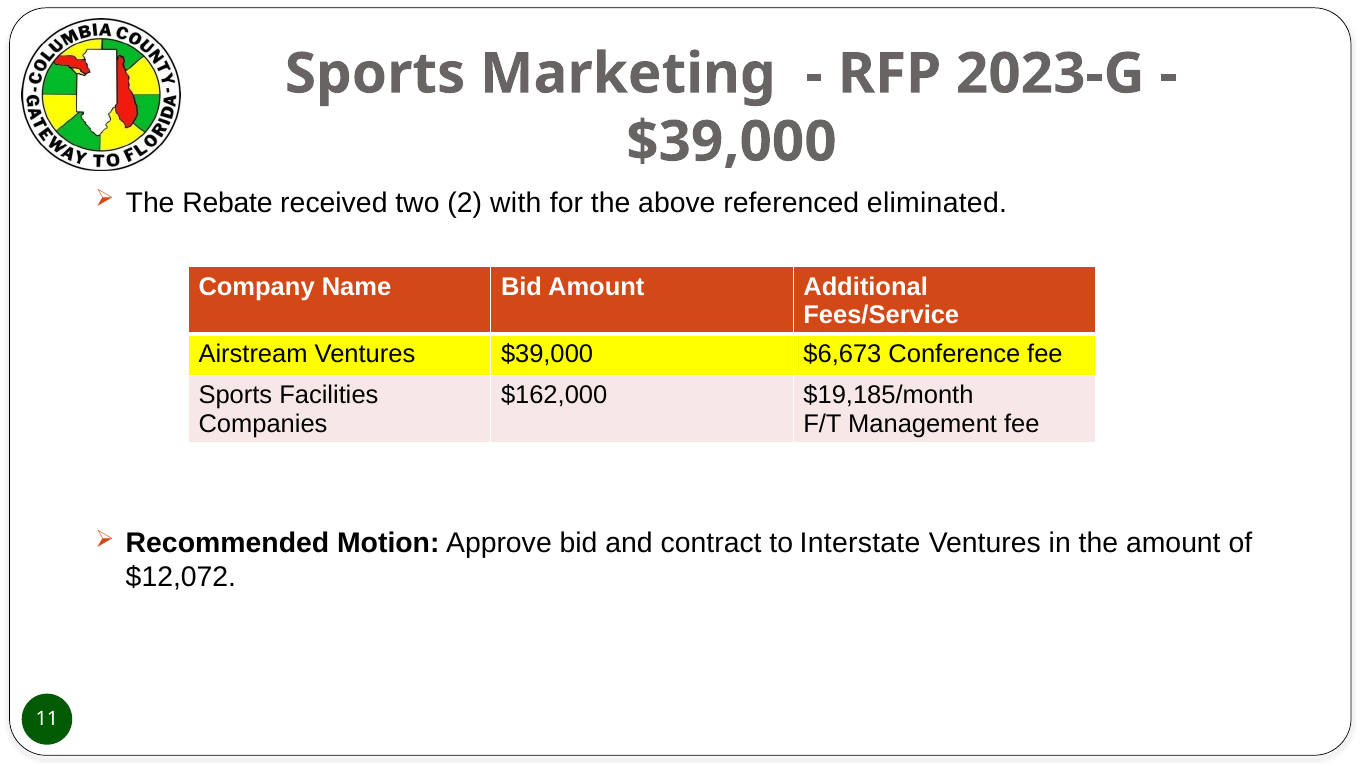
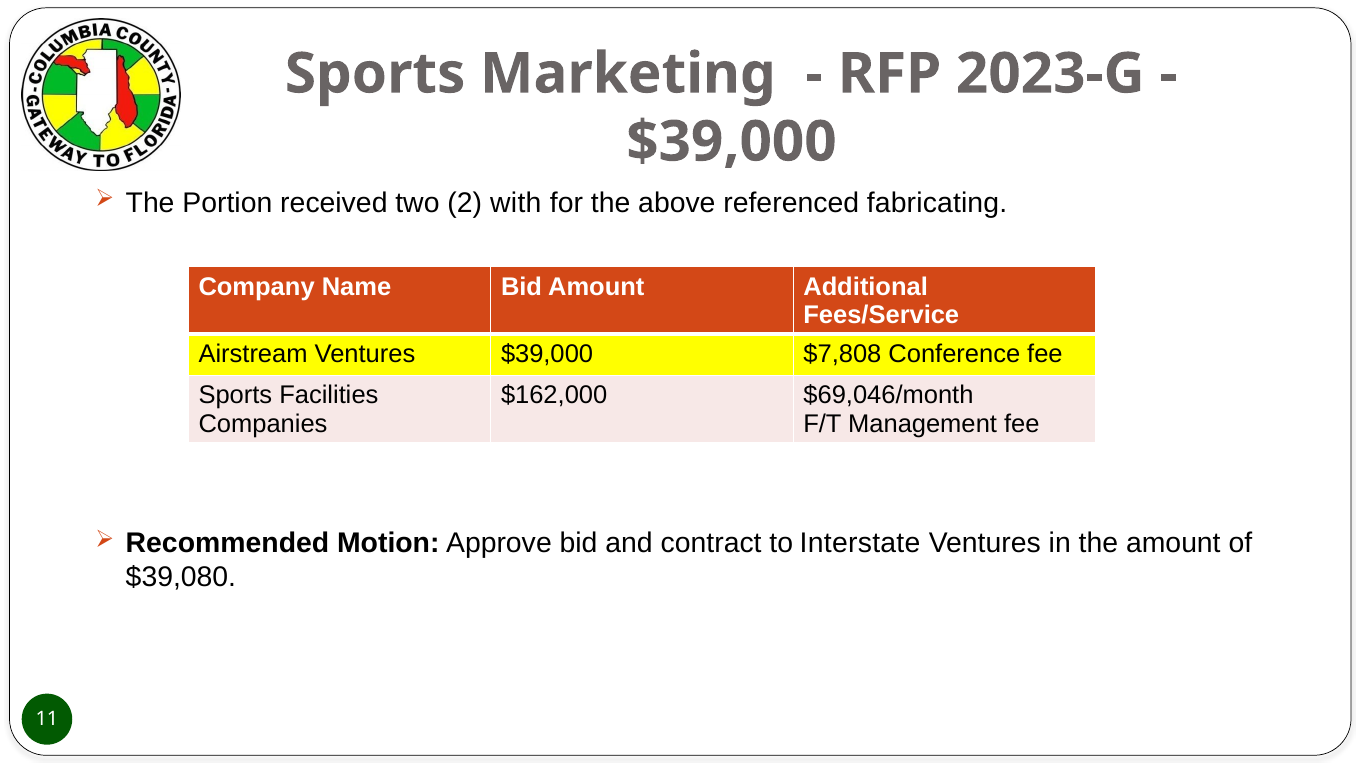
Rebate: Rebate -> Portion (227, 203)
eliminated: eliminated -> fabricating (937, 203)
$6,673: $6,673 -> $7,808 (842, 354)
$19,185/month: $19,185/month -> $69,046/month (888, 395)
$12,072: $12,072 -> $39,080 (181, 577)
